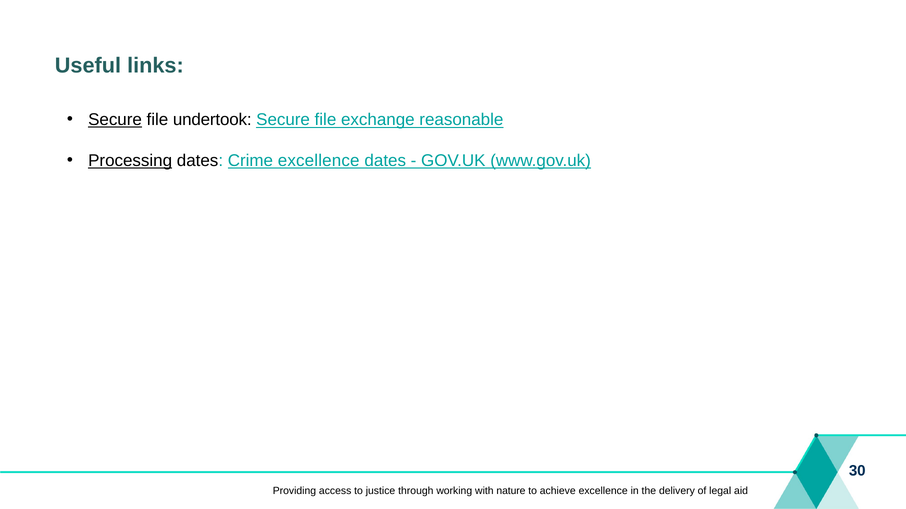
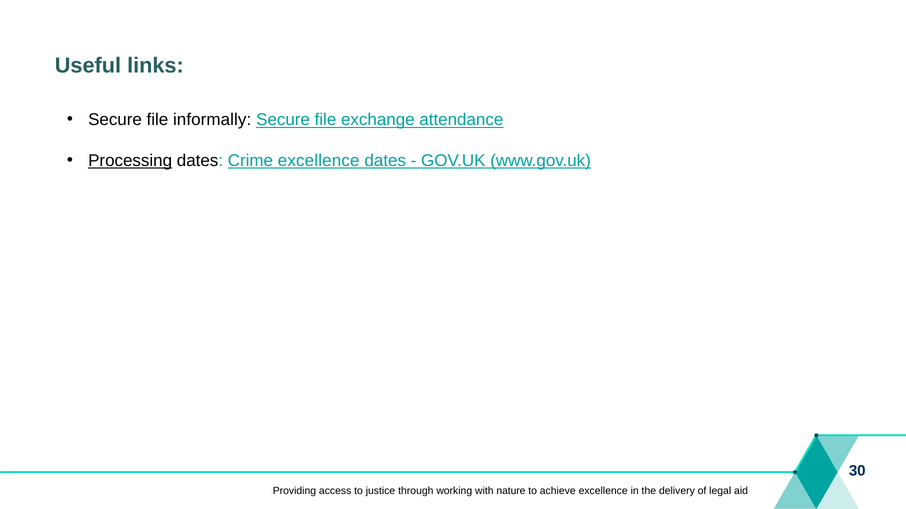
Secure underline: present -> none (115, 120)
undertook: undertook -> informally (212, 120)
reasonable: reasonable -> attendance (461, 120)
